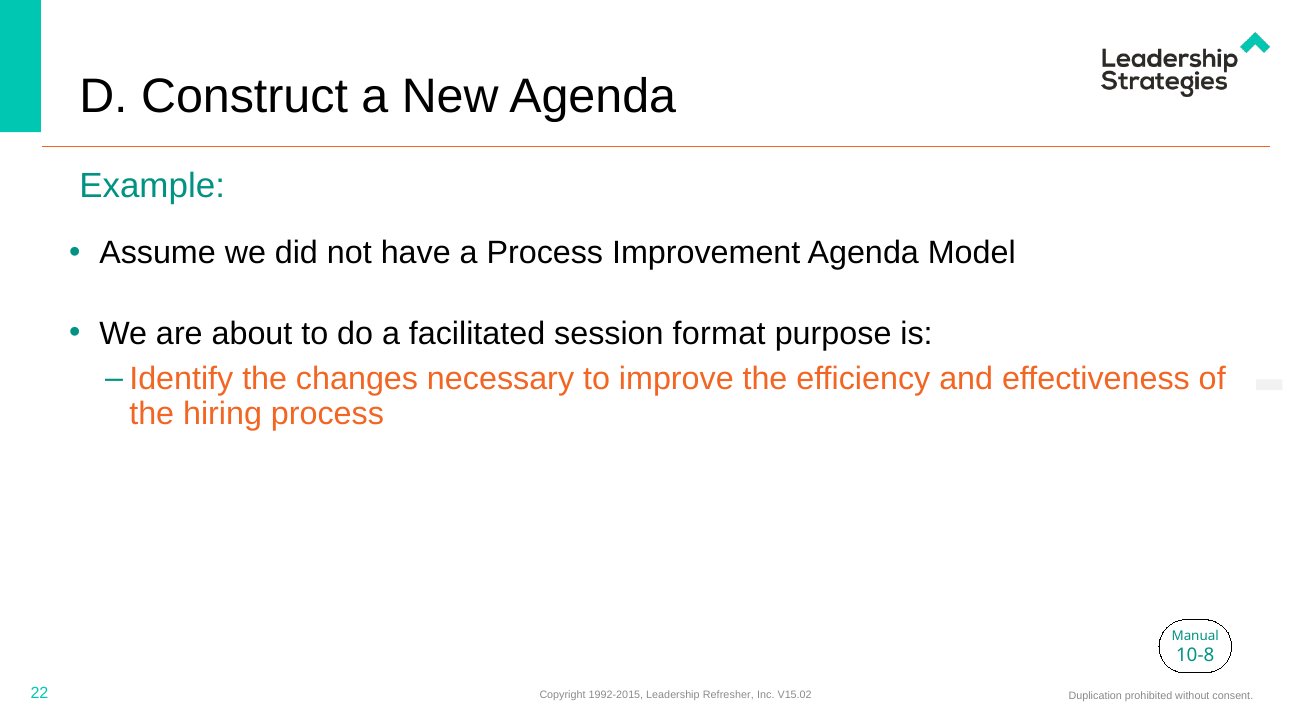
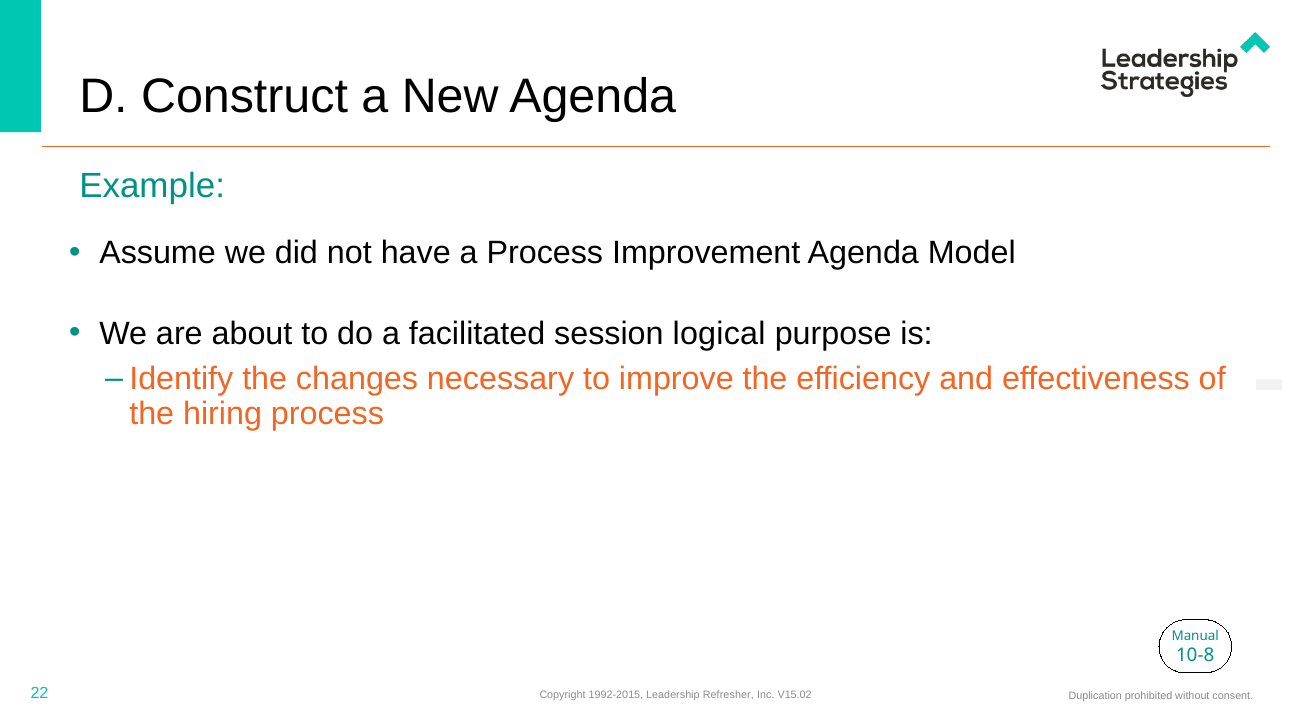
format: format -> logical (719, 334)
